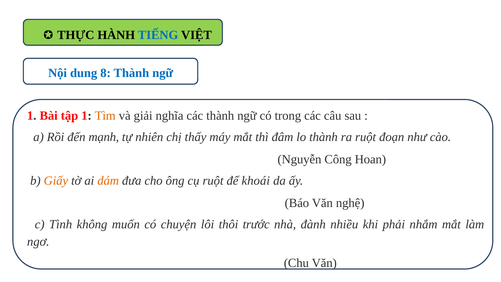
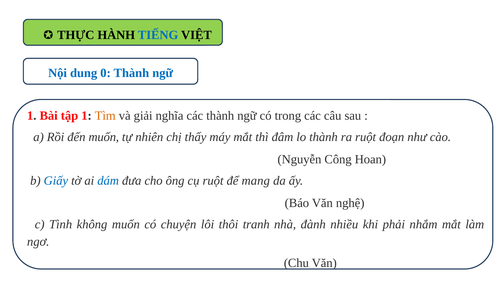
8: 8 -> 0 (106, 73)
đến mạnh: mạnh -> muốn (104, 137)
Giấy colour: orange -> blue (56, 181)
dám colour: orange -> blue (108, 181)
khoái: khoái -> mang (256, 181)
trước: trước -> tranh (256, 224)
